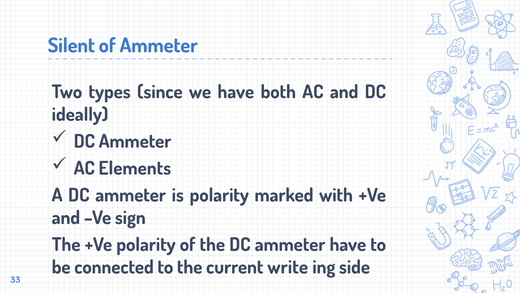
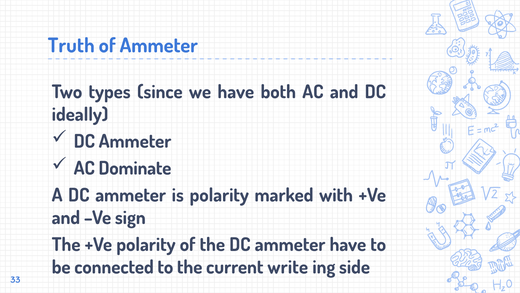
Silent: Silent -> Truth (71, 46)
Elements: Elements -> Dominate (135, 168)
